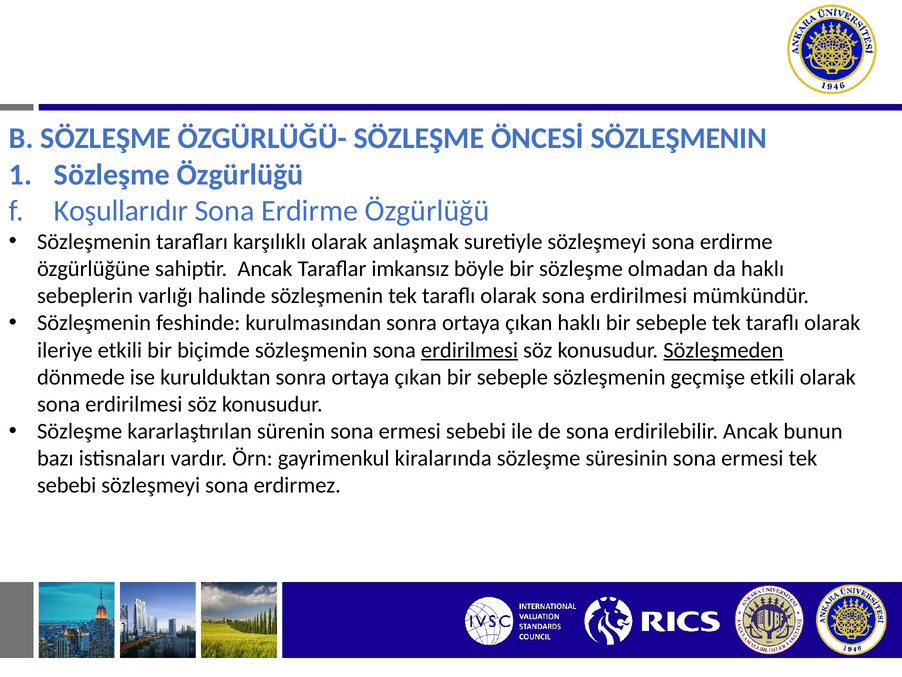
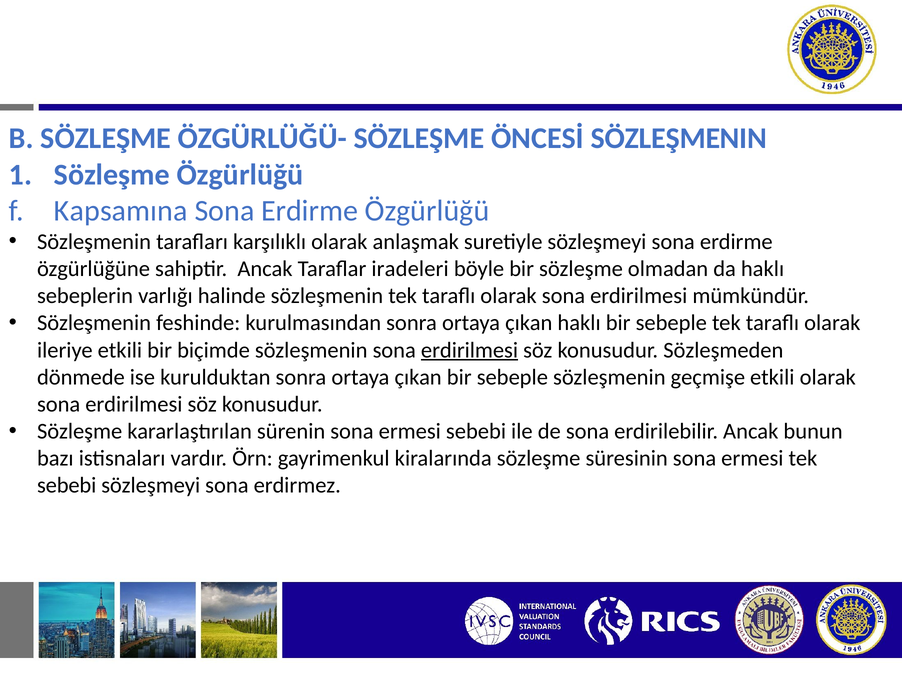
Koşullarıdır: Koşullarıdır -> Kapsamına (121, 211)
imkansız: imkansız -> iradeleri (410, 269)
Sözleşmeden underline: present -> none (723, 350)
